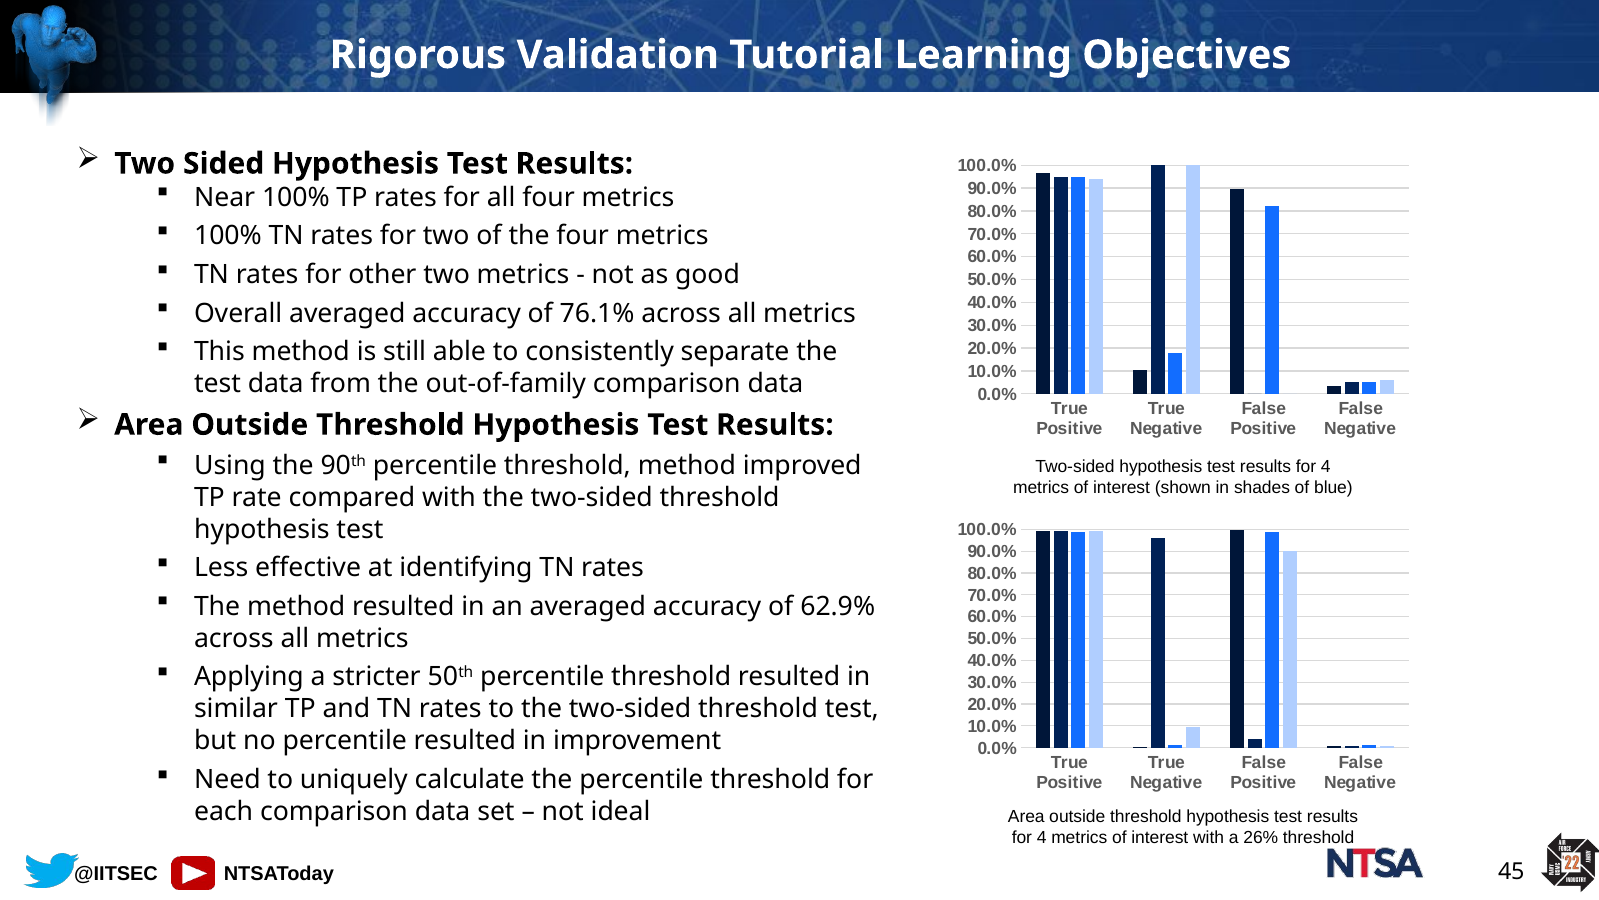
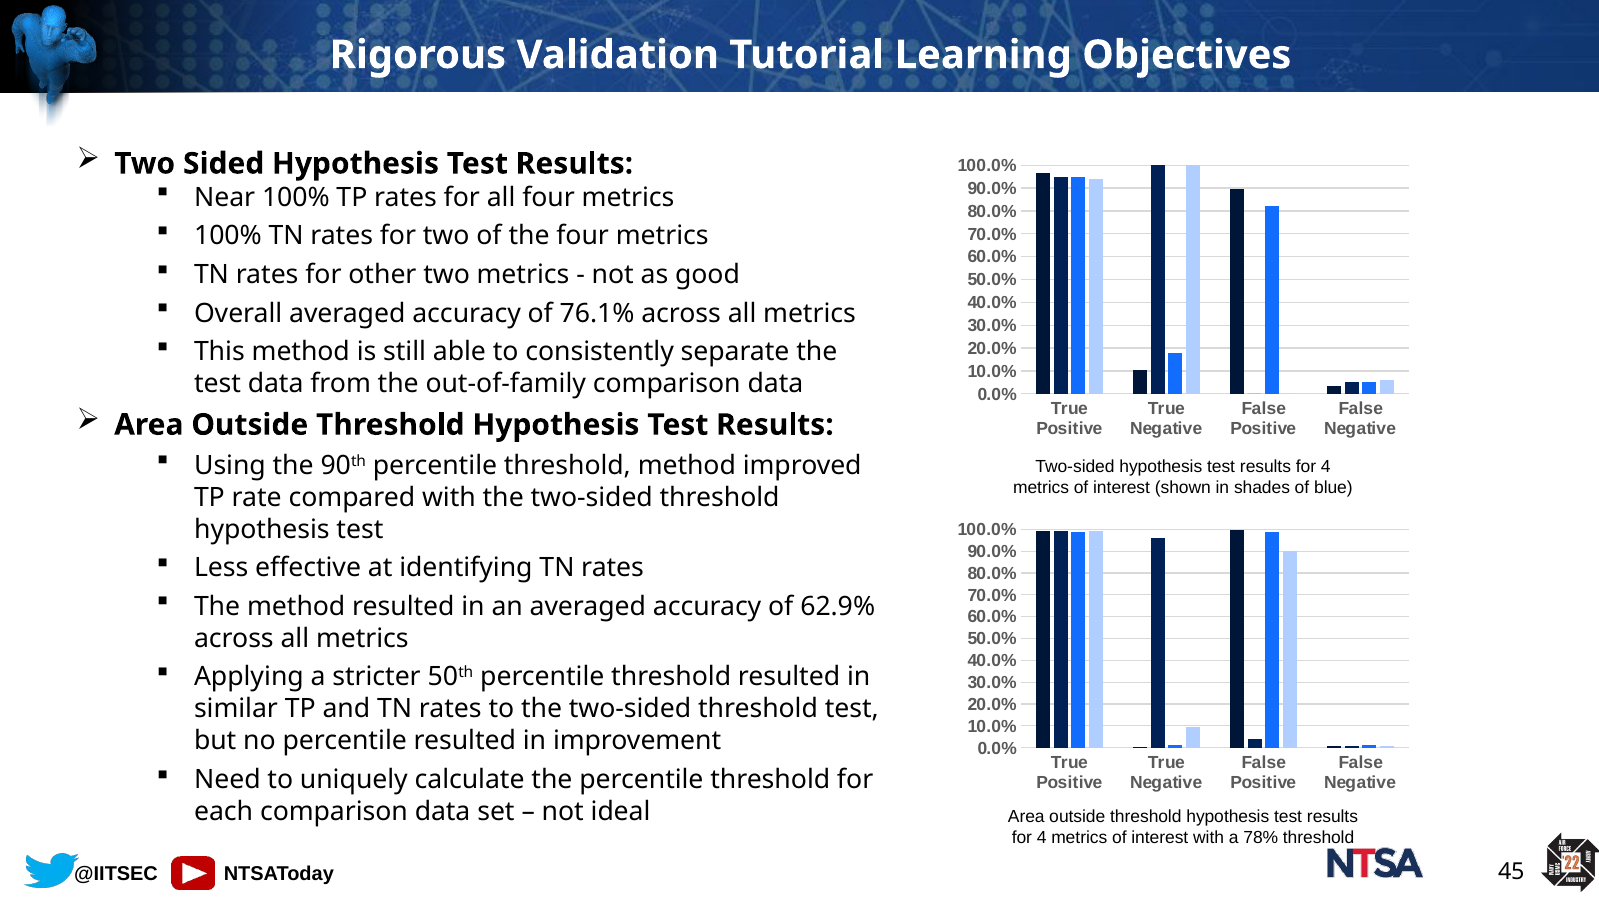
26%: 26% -> 78% (1261, 837)
